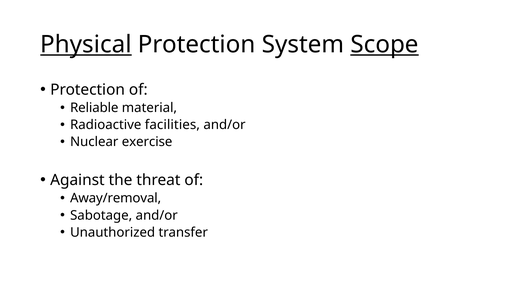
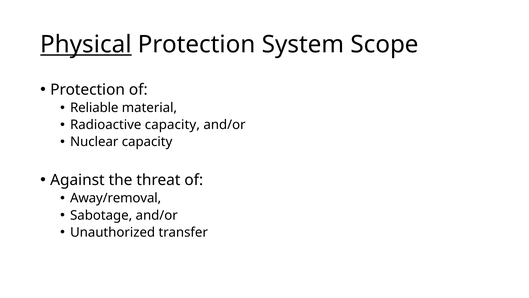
Scope underline: present -> none (385, 44)
Radioactive facilities: facilities -> capacity (172, 125)
Nuclear exercise: exercise -> capacity (147, 142)
